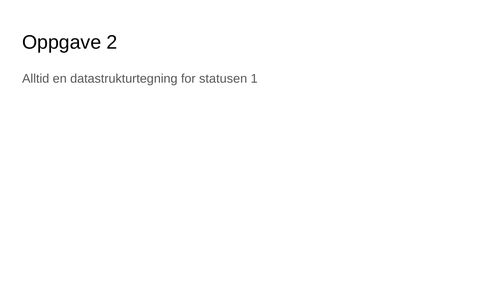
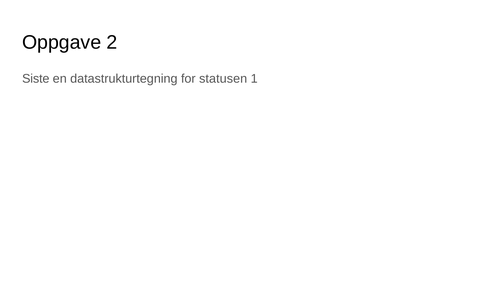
Alltid: Alltid -> Siste (36, 79)
